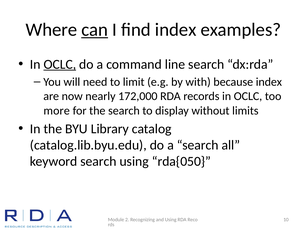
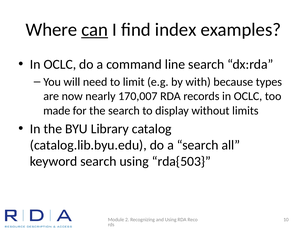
OCLC underline: present -> none (60, 64)
because index: index -> types (269, 82)
172,000: 172,000 -> 170,007 (138, 96)
more: more -> made (57, 111)
rda{050: rda{050 -> rda{503 (181, 162)
